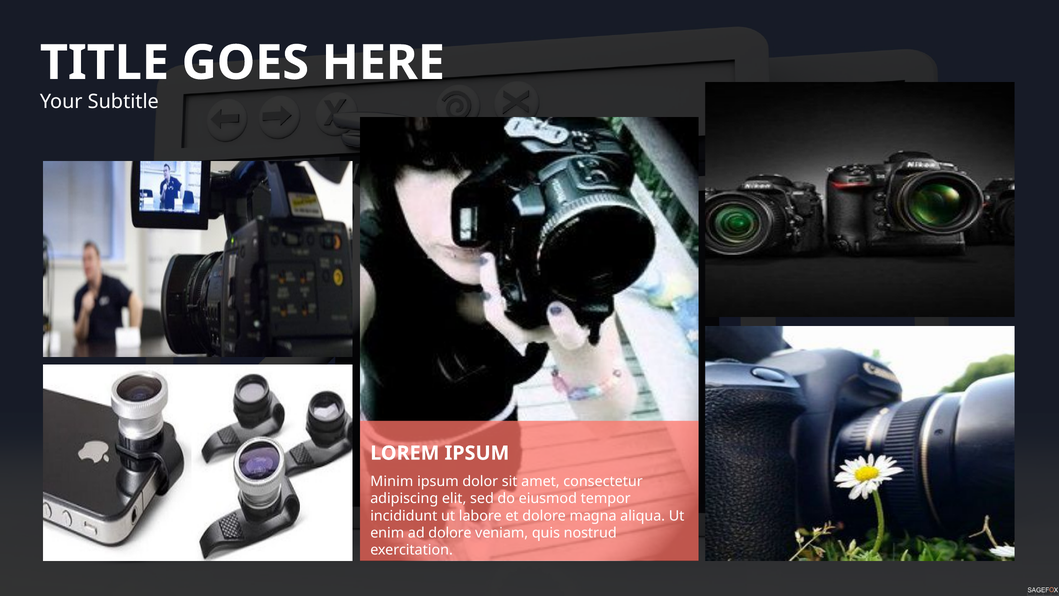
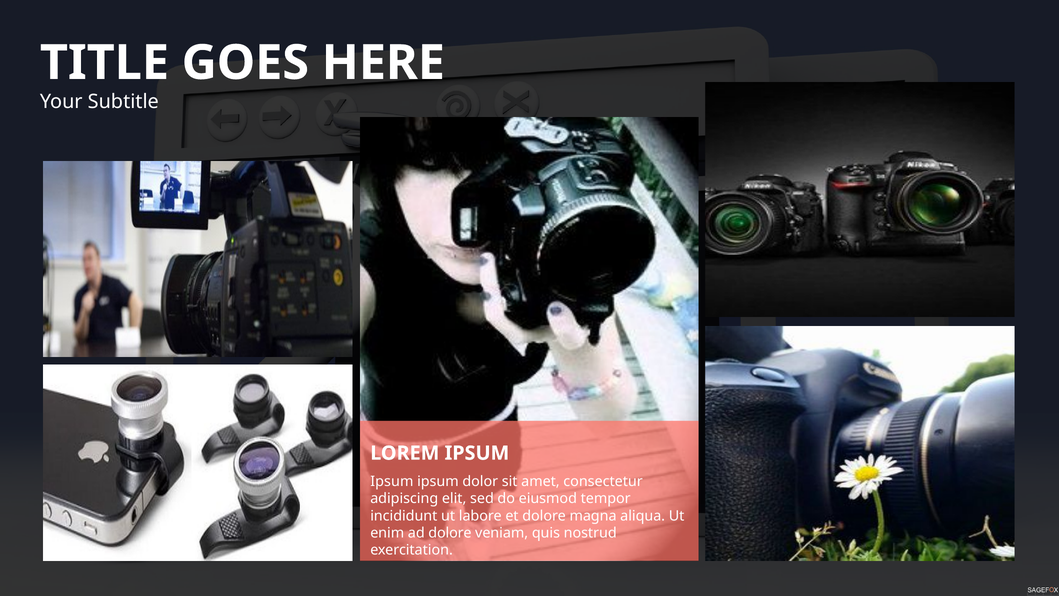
Minim: Minim -> Ipsum (392, 481)
